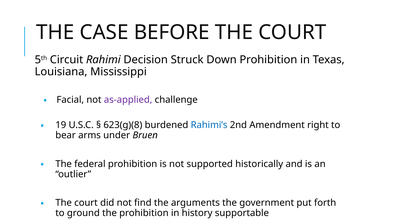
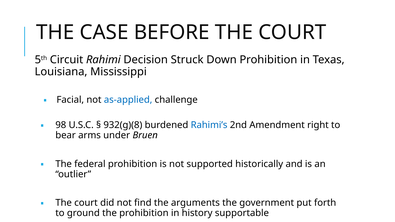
as-applied colour: purple -> blue (128, 100)
19: 19 -> 98 (61, 125)
623(g)(8: 623(g)(8 -> 932(g)(8 (123, 125)
